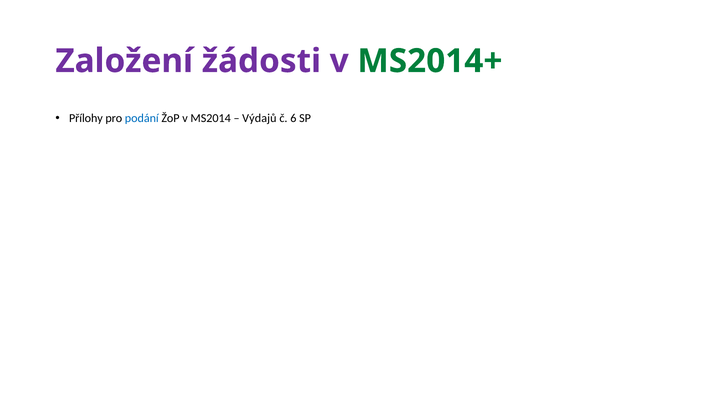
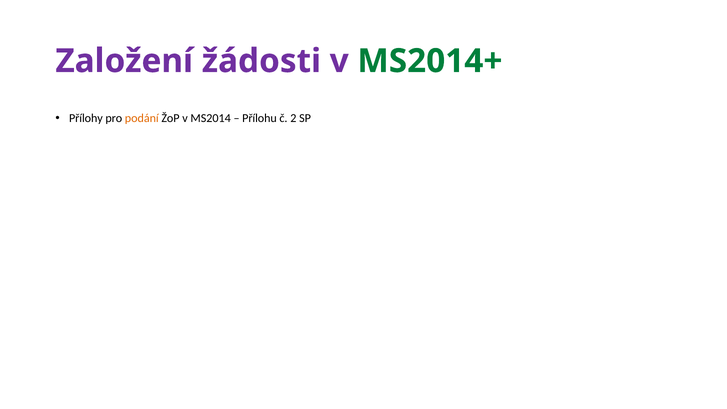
podání colour: blue -> orange (142, 118)
Výdajů: Výdajů -> Přílohu (259, 118)
6: 6 -> 2 (293, 118)
